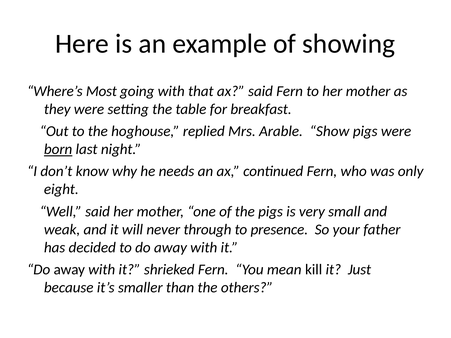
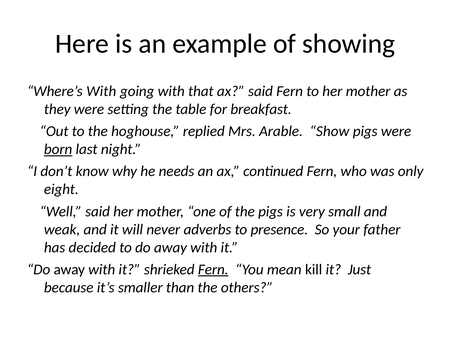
Where’s Most: Most -> With (101, 91)
through: through -> adverbs (207, 230)
Fern underline: none -> present (213, 270)
